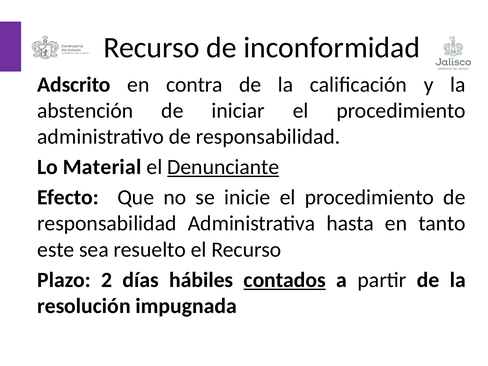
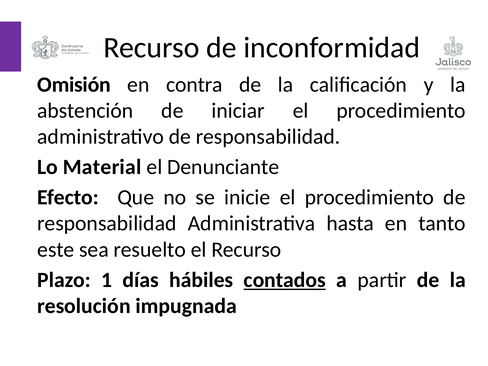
Adscrito: Adscrito -> Omisión (74, 85)
Denunciante underline: present -> none (223, 167)
2: 2 -> 1 (107, 280)
